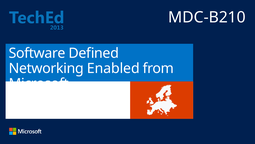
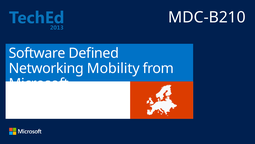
Enabled: Enabled -> Mobility (113, 68)
